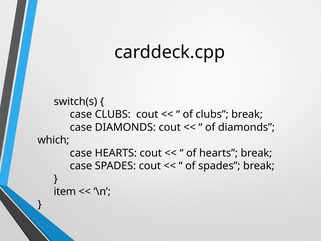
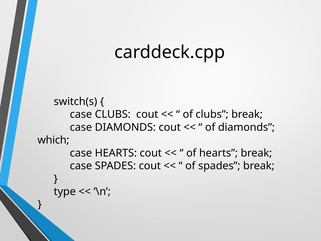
item: item -> type (65, 191)
